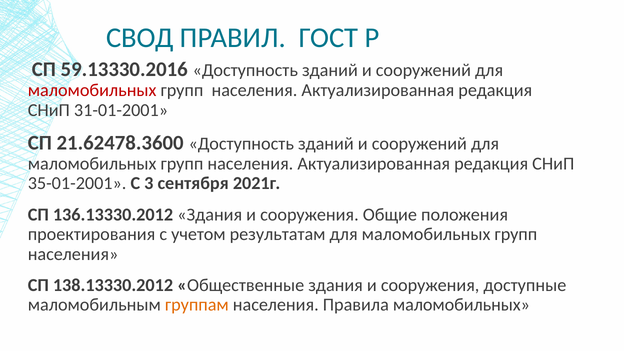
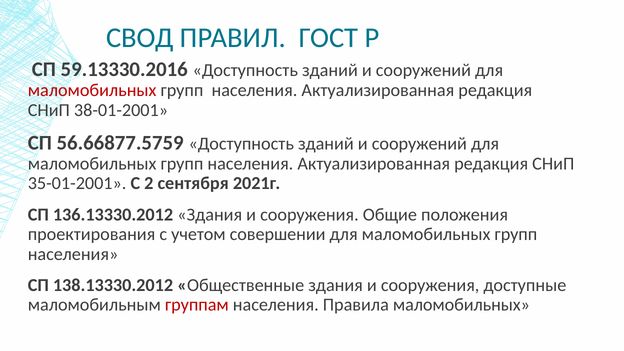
31-01-2001: 31-01-2001 -> 38-01-2001 (121, 110)
21.62478.3600: 21.62478.3600 -> 56.66877.5759 (120, 143)
3: 3 -> 2 (149, 183)
результатам: результатам -> совершении (278, 234)
группам colour: orange -> red (197, 305)
